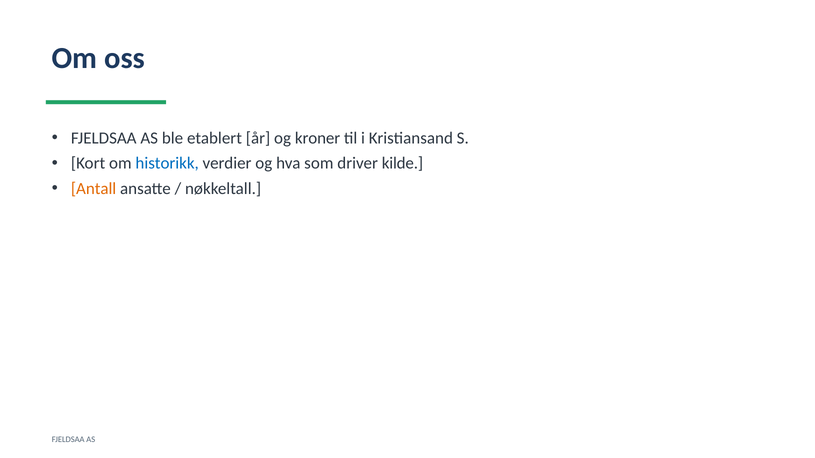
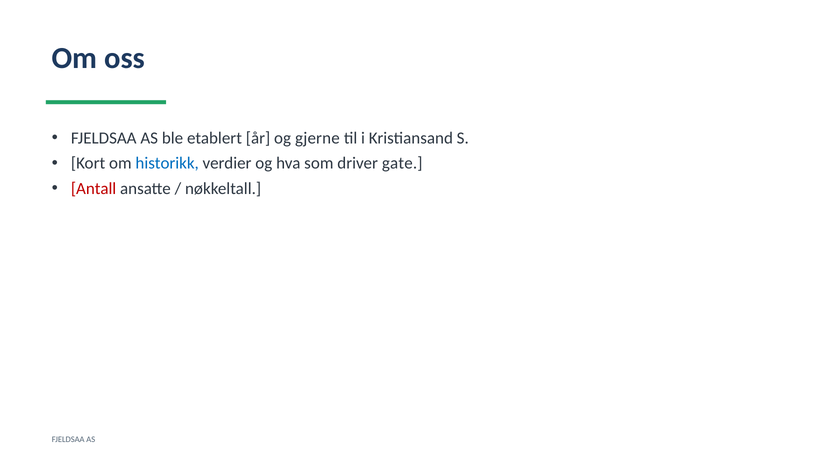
kroner: kroner -> gjerne (317, 138)
kilde: kilde -> gate (402, 164)
Antall colour: orange -> red (94, 189)
